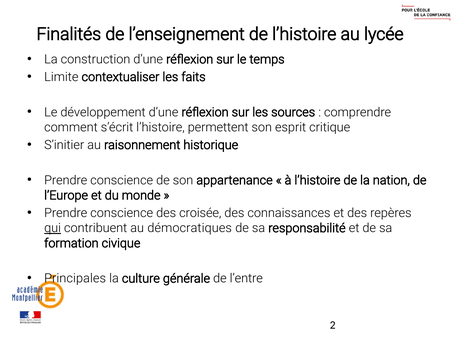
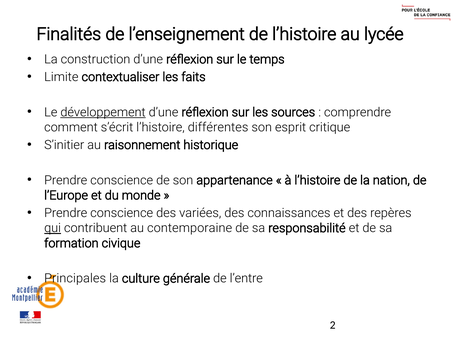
développement underline: none -> present (103, 112)
permettent: permettent -> différentes (218, 127)
croisée: croisée -> variées (200, 213)
démocratiques: démocratiques -> contemporaine (190, 228)
